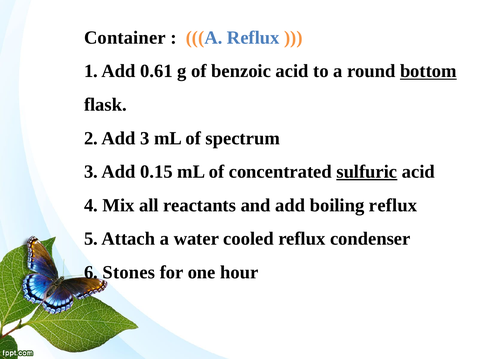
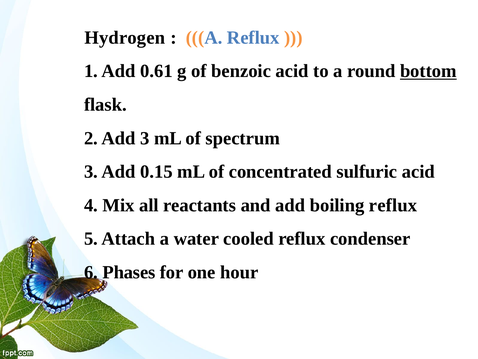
Container: Container -> Hydrogen (125, 38)
sulfuric underline: present -> none (367, 171)
Stones: Stones -> Phases (129, 272)
